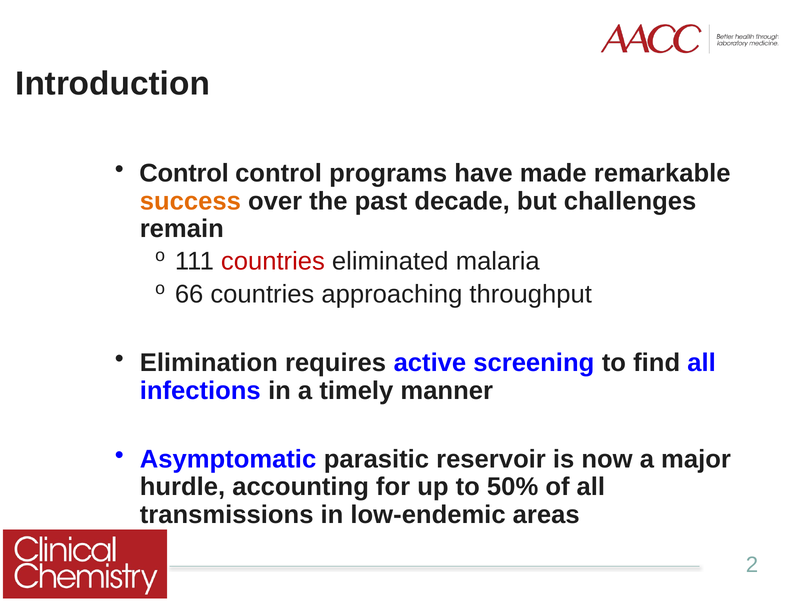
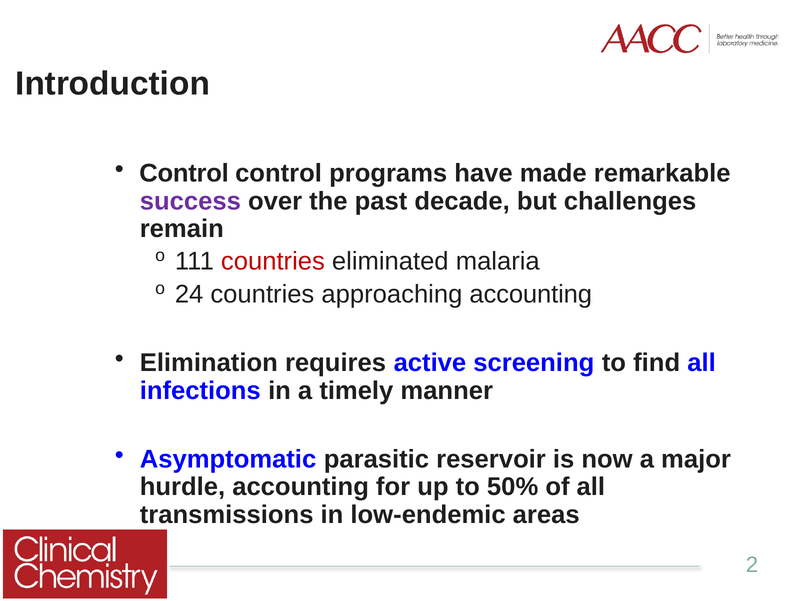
success colour: orange -> purple (190, 201)
66: 66 -> 24 (189, 295)
approaching throughput: throughput -> accounting (531, 295)
